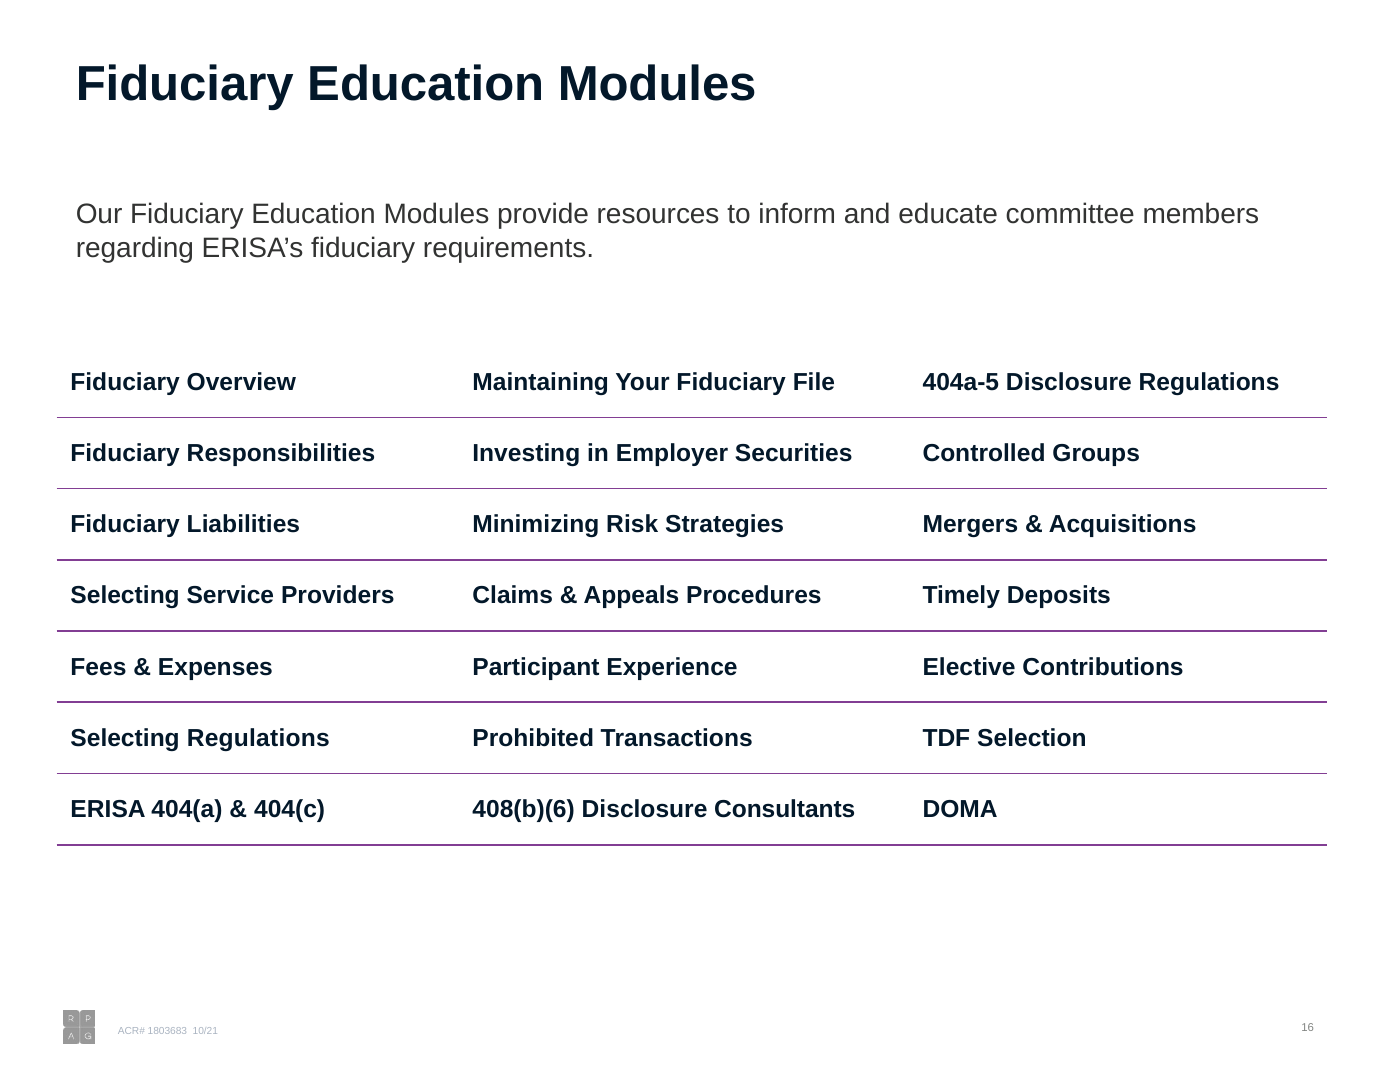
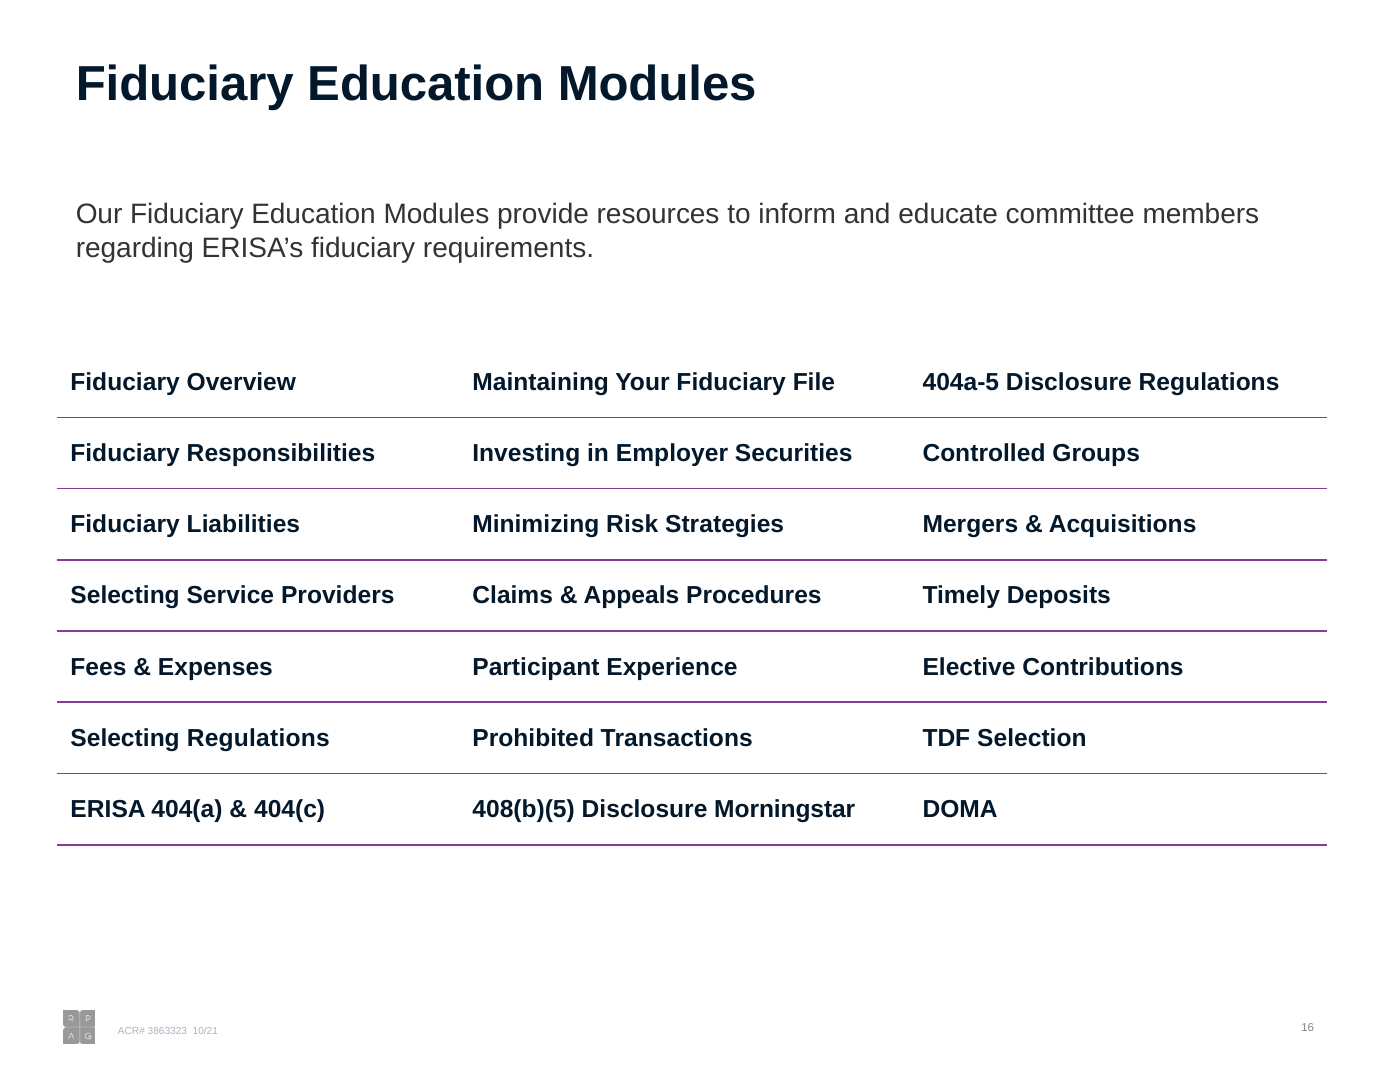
408(b)(6: 408(b)(6 -> 408(b)(5 (524, 810)
Consultants: Consultants -> Morningstar (785, 810)
1803683: 1803683 -> 3863323 (167, 1031)
